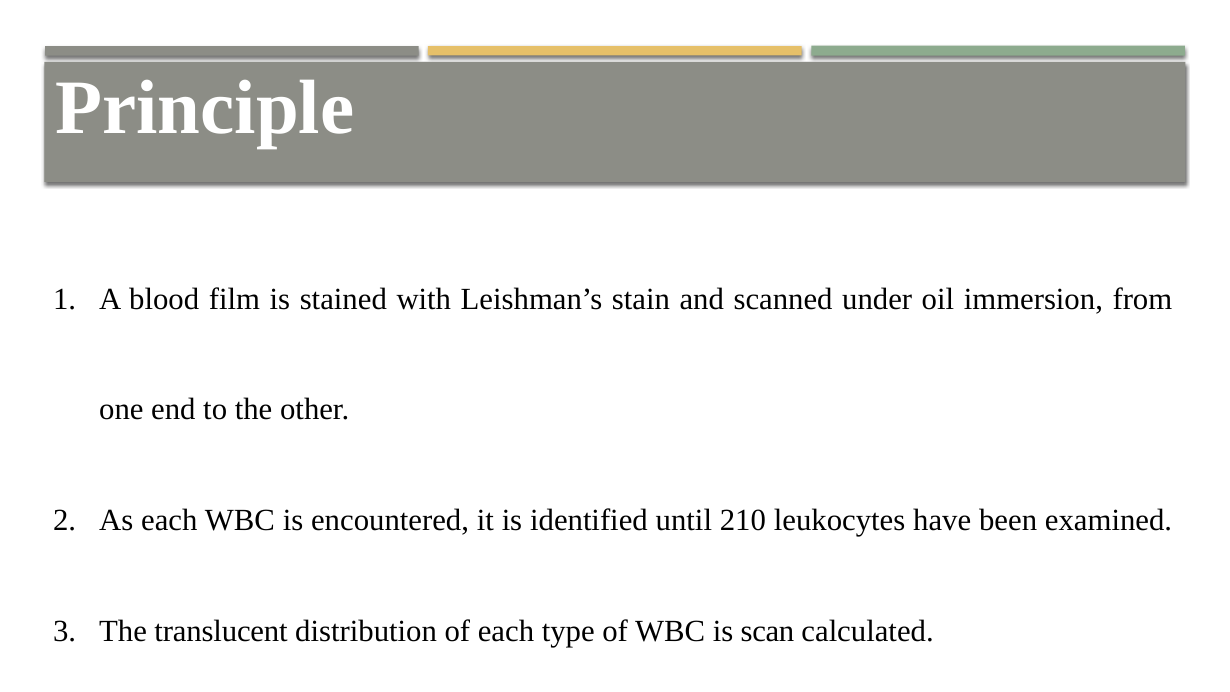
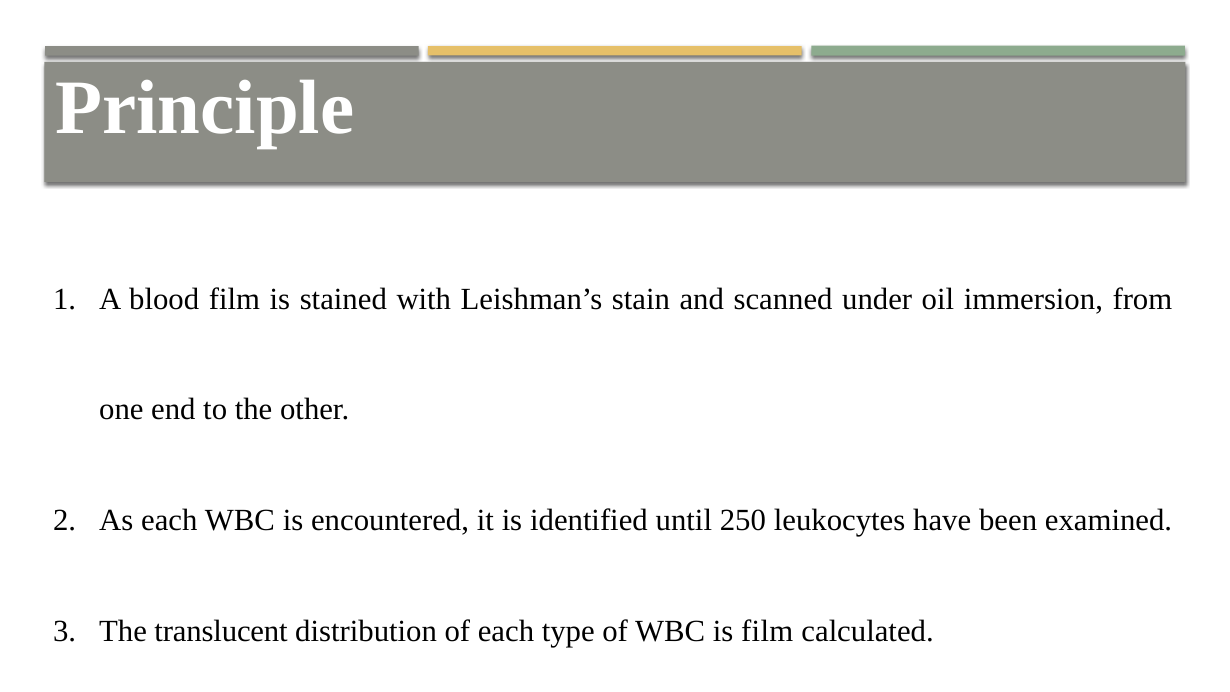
210: 210 -> 250 (743, 520)
is scan: scan -> film (767, 631)
